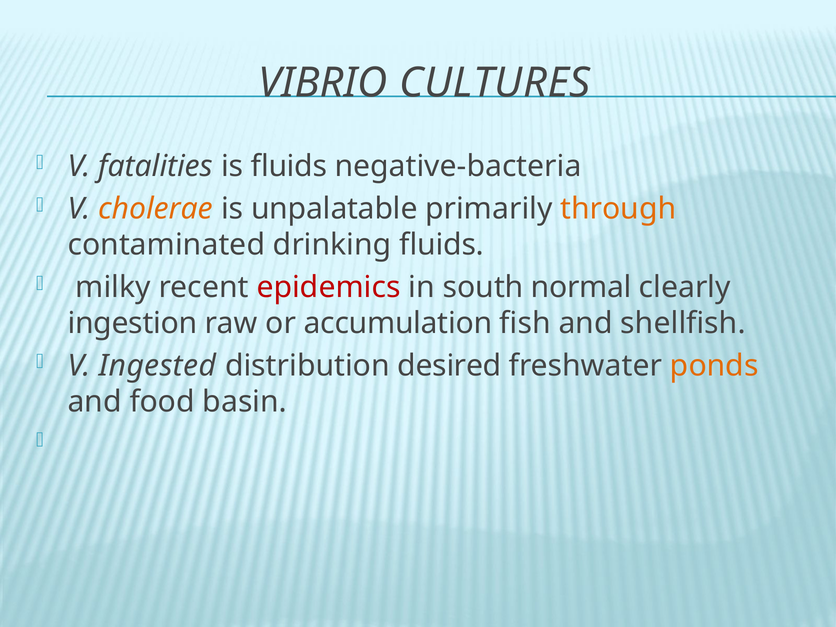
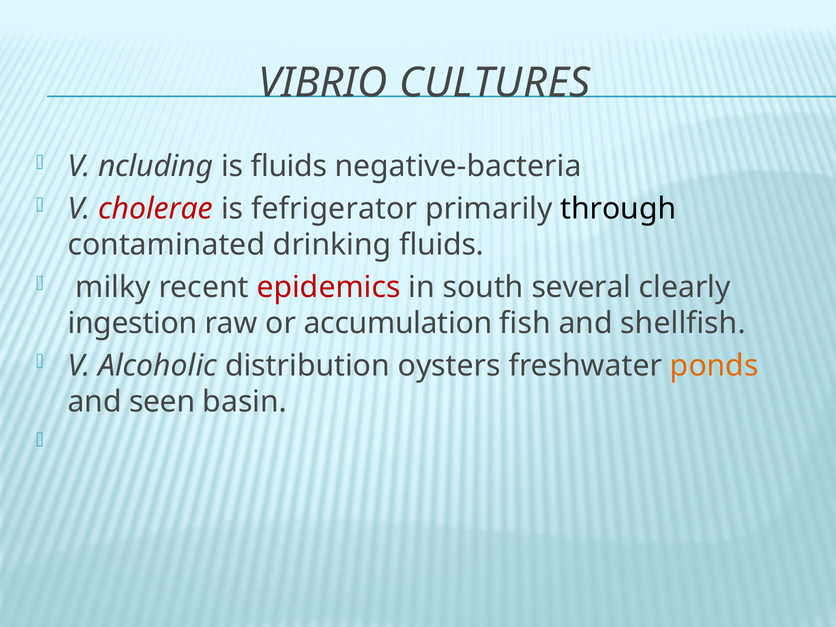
fatalities: fatalities -> ncluding (156, 166)
cholerae colour: orange -> red (156, 209)
unpalatable: unpalatable -> fefrigerator (334, 209)
through colour: orange -> black (618, 209)
normal: normal -> several (581, 287)
Ingested: Ingested -> Alcoholic (158, 366)
desired: desired -> oysters (449, 366)
food: food -> seen (162, 402)
